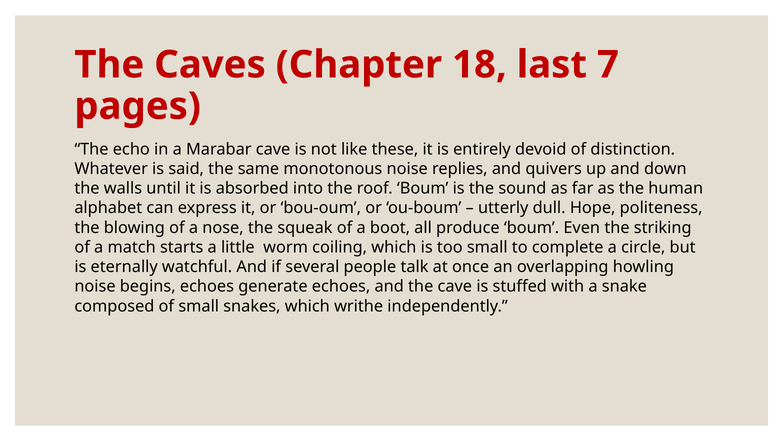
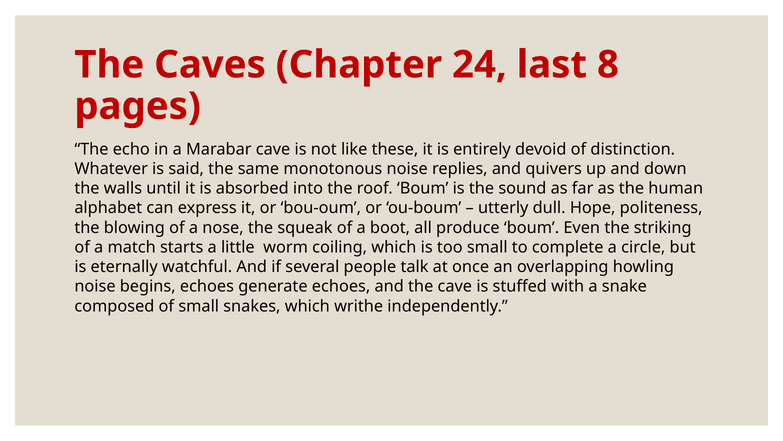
18: 18 -> 24 (479, 65)
7: 7 -> 8 (608, 65)
